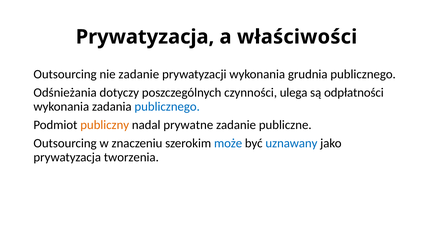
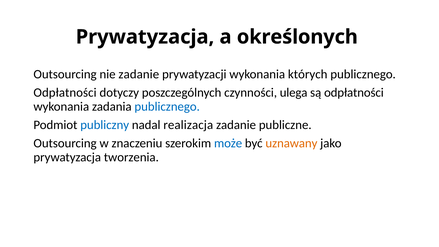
właściwości: właściwości -> określonych (297, 37)
grudnia: grudnia -> których (308, 74)
Odśnieżania: Odśnieżania -> Odpłatności (65, 93)
publiczny colour: orange -> blue (105, 125)
prywatne: prywatne -> realizacja (188, 125)
uznawany colour: blue -> orange (291, 143)
